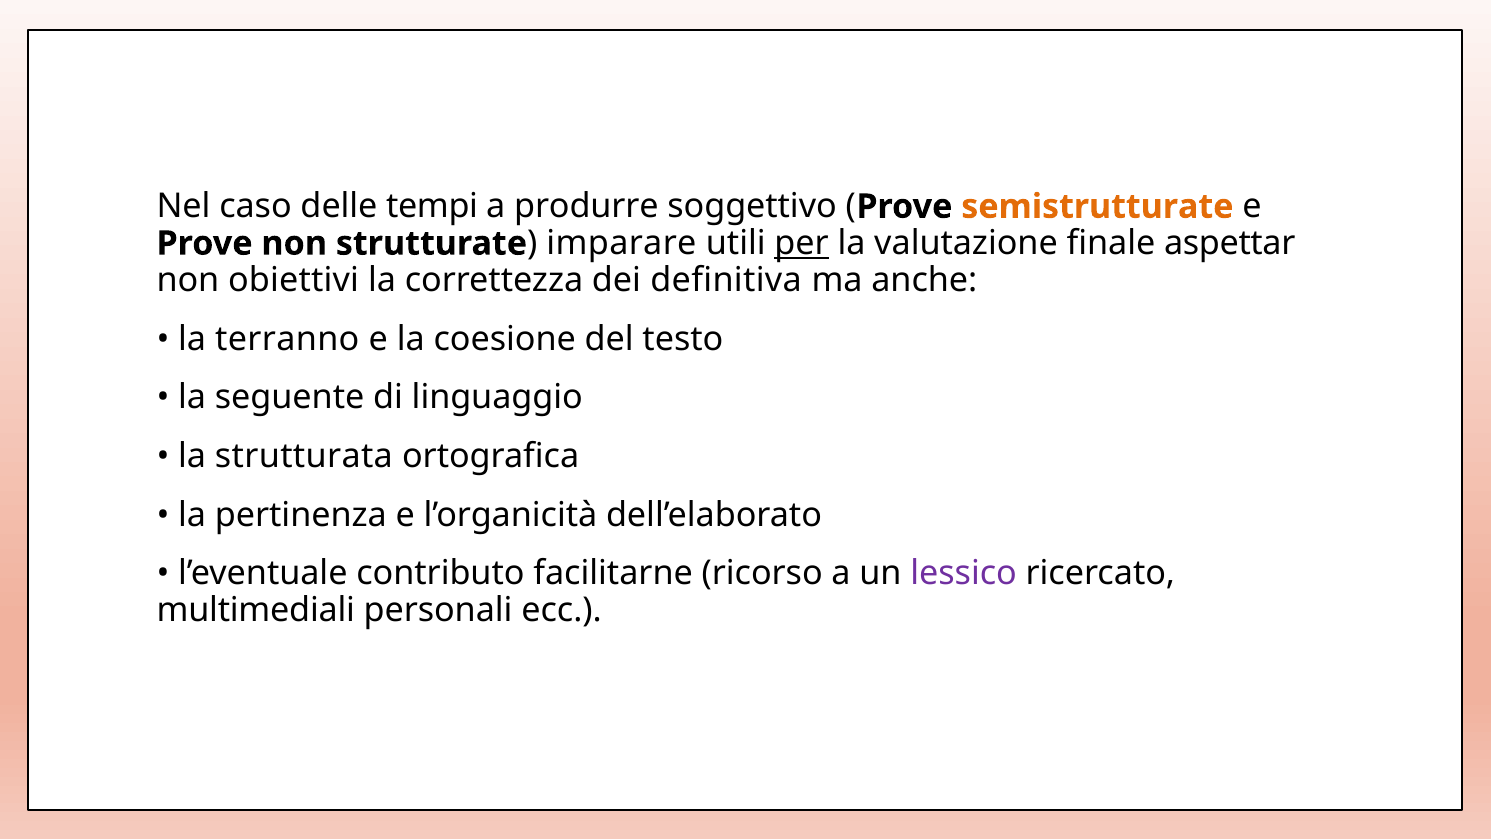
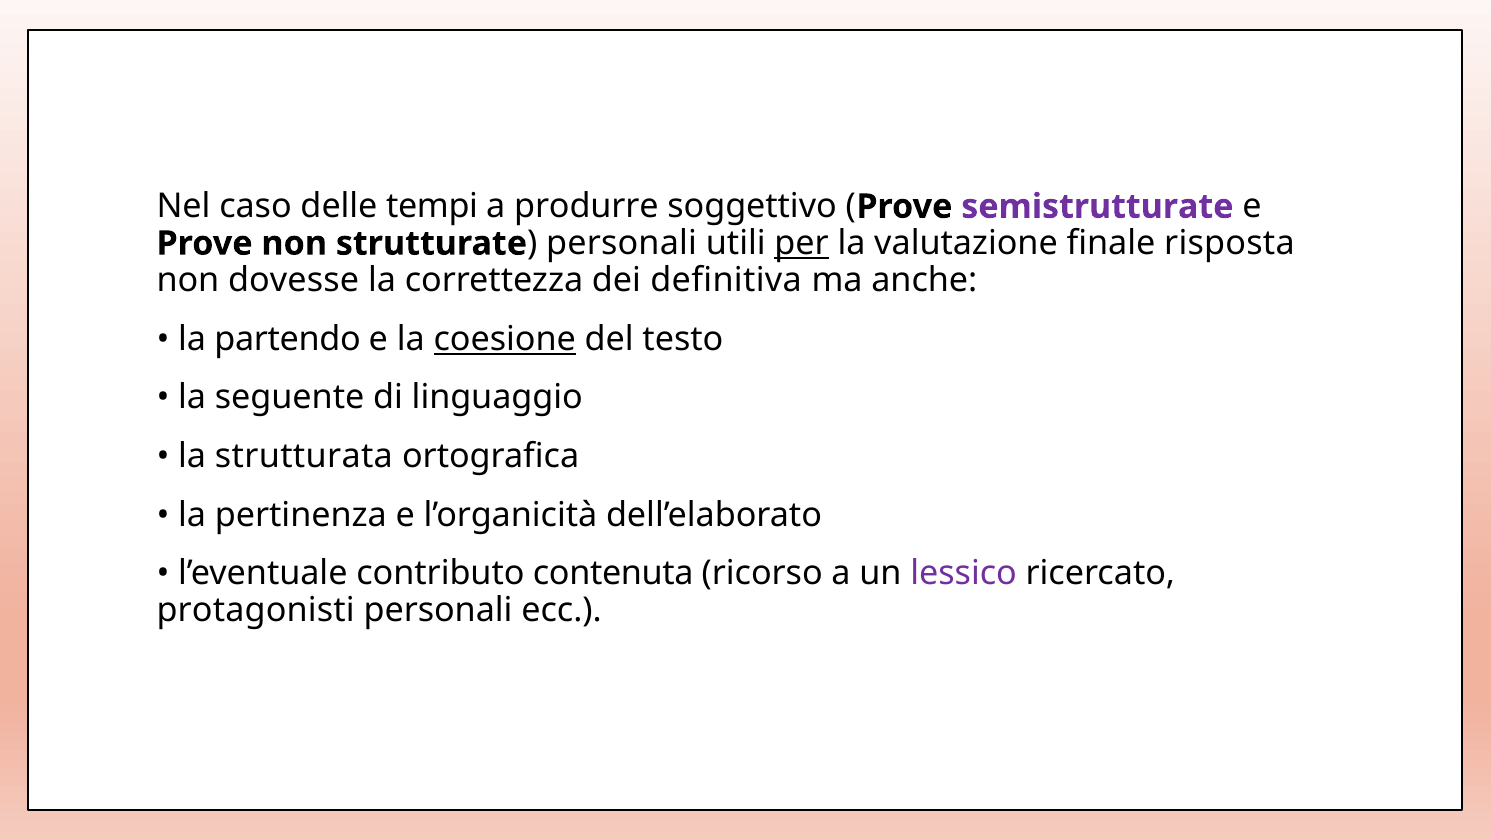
semistrutturate colour: orange -> purple (1097, 206)
imparare: imparare -> personali (622, 243)
aspettar: aspettar -> risposta (1229, 243)
obiettivi: obiettivi -> dovesse (294, 280)
terranno: terranno -> partendo (288, 339)
coesione underline: none -> present (505, 339)
facilitarne: facilitarne -> contenuta (613, 573)
multimediali: multimediali -> protagonisti (256, 610)
